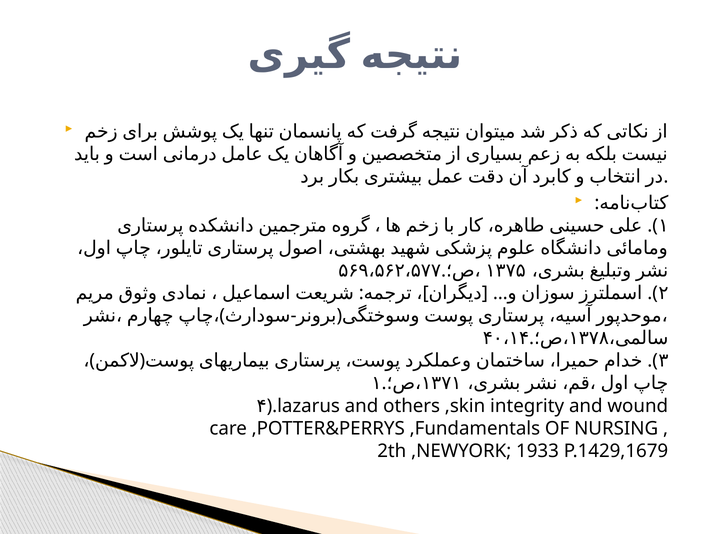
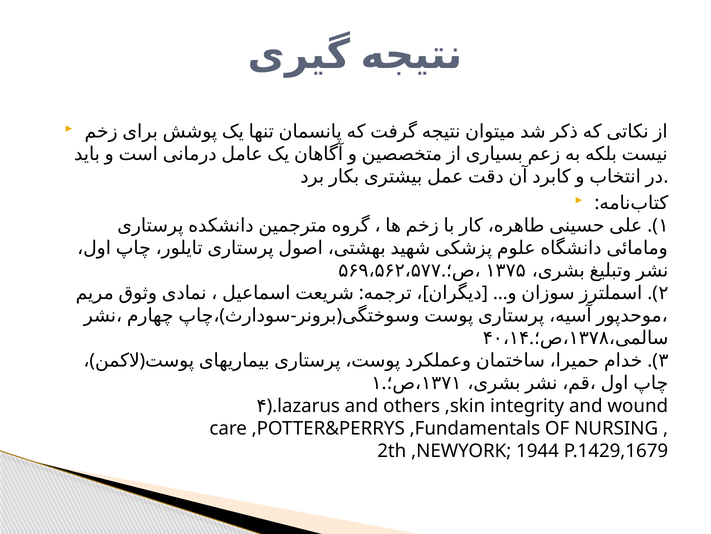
1933: 1933 -> 1944 (538, 450)
